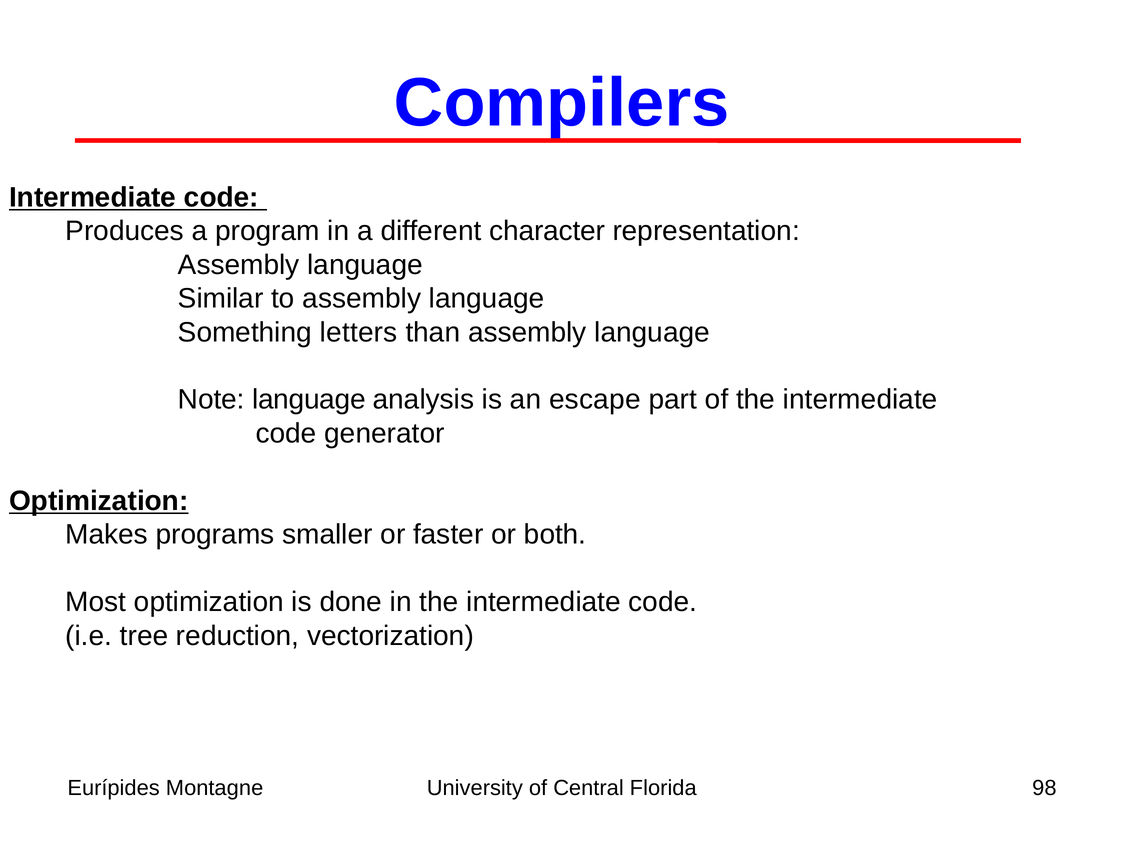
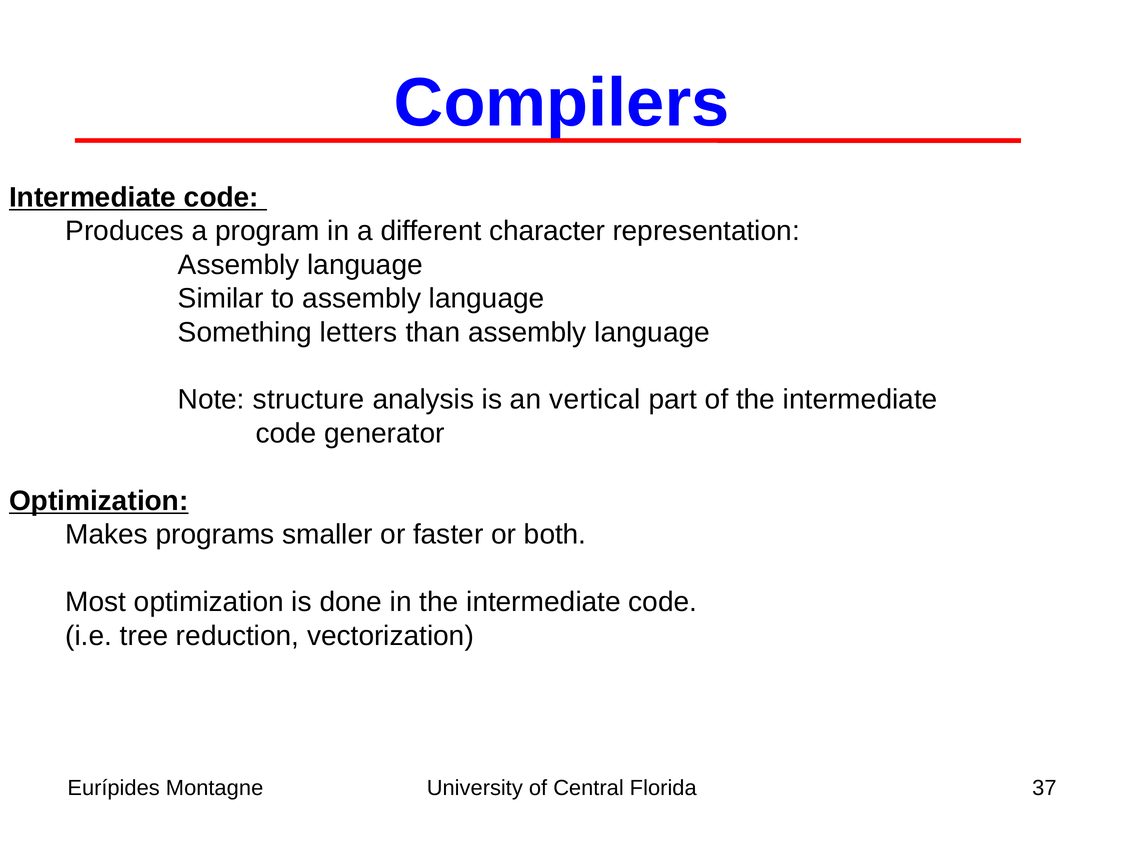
Note language: language -> structure (309, 400)
escape: escape -> vertical (595, 400)
98: 98 -> 37 (1044, 788)
